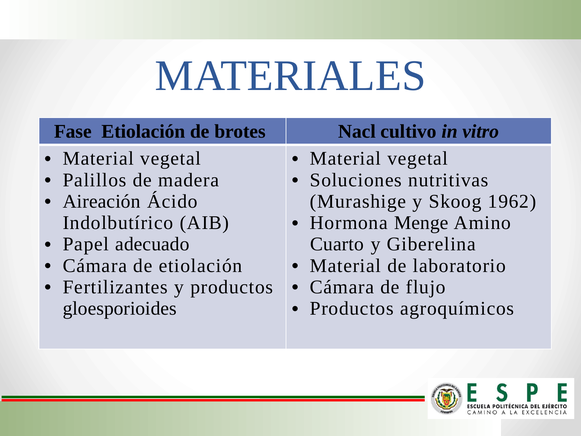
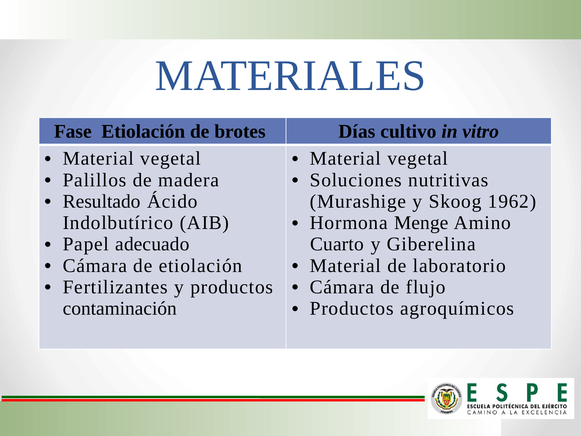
Nacl: Nacl -> Días (357, 131)
Aireación: Aireación -> Resultado (102, 201)
gloesporioides: gloesporioides -> contaminación (120, 308)
